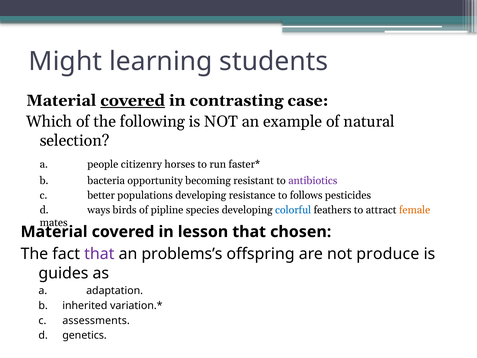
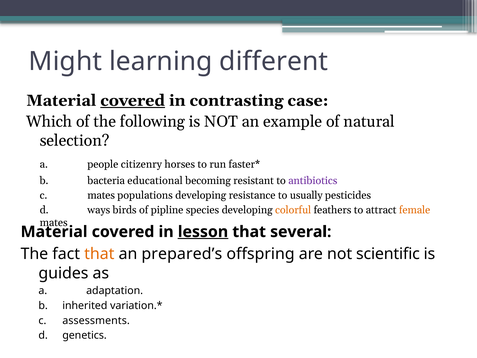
students: students -> different (274, 61)
opportunity: opportunity -> educational (155, 180)
c better: better -> mates (101, 195)
follows: follows -> usually (306, 195)
colorful colour: blue -> orange (293, 210)
lesson underline: none -> present (203, 232)
chosen: chosen -> several (301, 232)
that colour: purple -> orange (99, 254)
problems’s: problems’s -> prepared’s (182, 254)
produce: produce -> scientific (388, 254)
